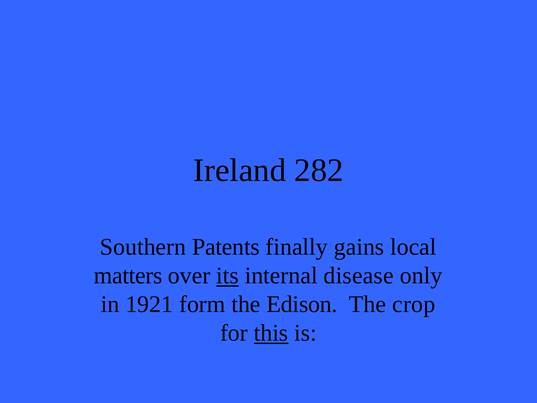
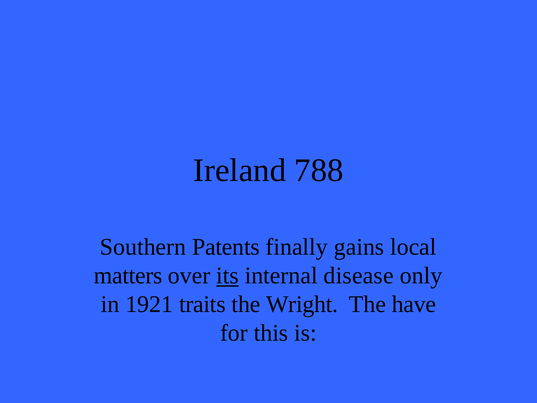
282: 282 -> 788 (319, 170)
form: form -> traits (202, 304)
Edison: Edison -> Wright (302, 304)
crop: crop -> have (414, 304)
this underline: present -> none (271, 333)
